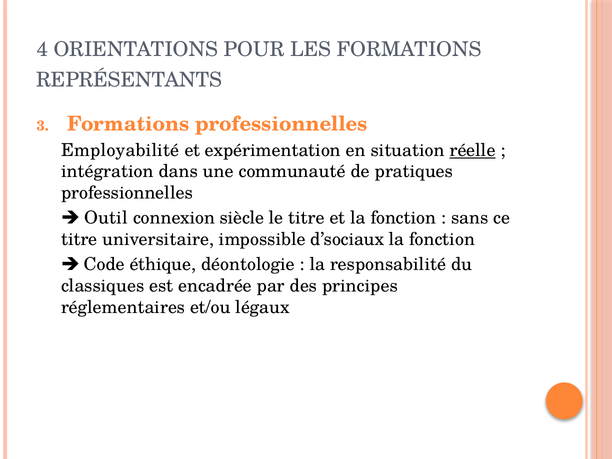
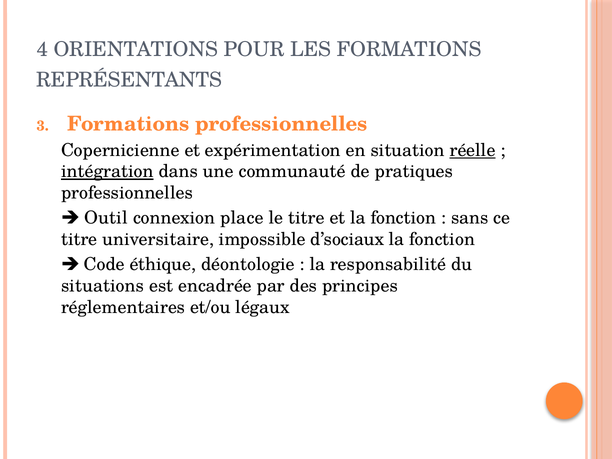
Employabilité: Employabilité -> Copernicienne (120, 150)
intégration underline: none -> present (107, 172)
siècle: siècle -> place (242, 218)
classiques: classiques -> situations (103, 286)
